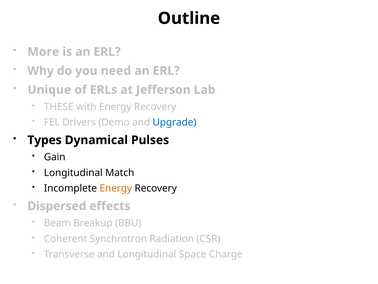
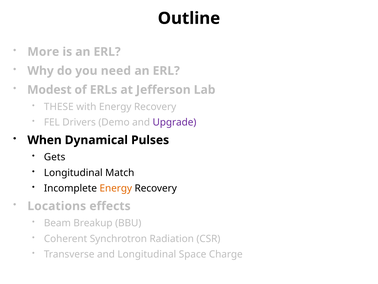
Unique: Unique -> Modest (49, 90)
Upgrade colour: blue -> purple (174, 122)
Types: Types -> When (45, 140)
Gain: Gain -> Gets (55, 157)
Dispersed: Dispersed -> Locations (57, 206)
